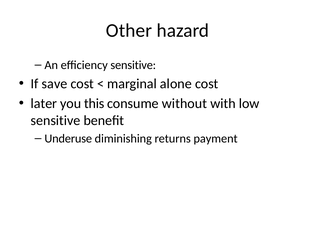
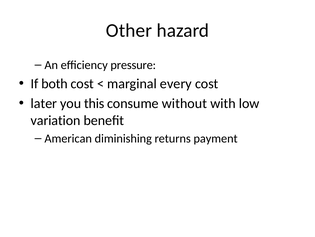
efficiency sensitive: sensitive -> pressure (133, 65)
save: save -> both (55, 84)
alone: alone -> every (176, 84)
sensitive: sensitive -> variation (56, 120)
Underuse: Underuse -> American (68, 138)
